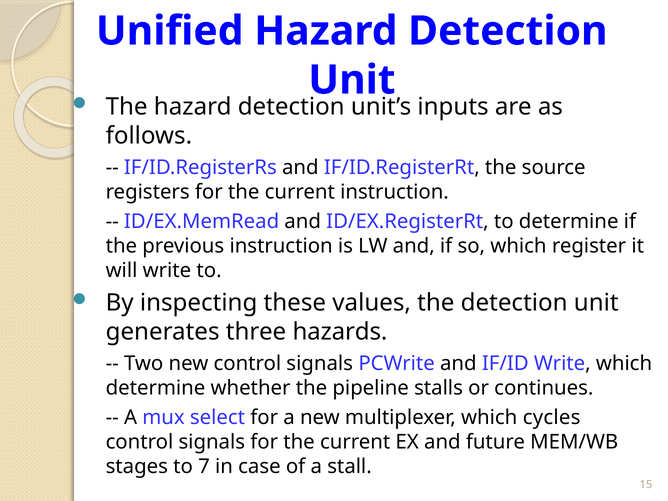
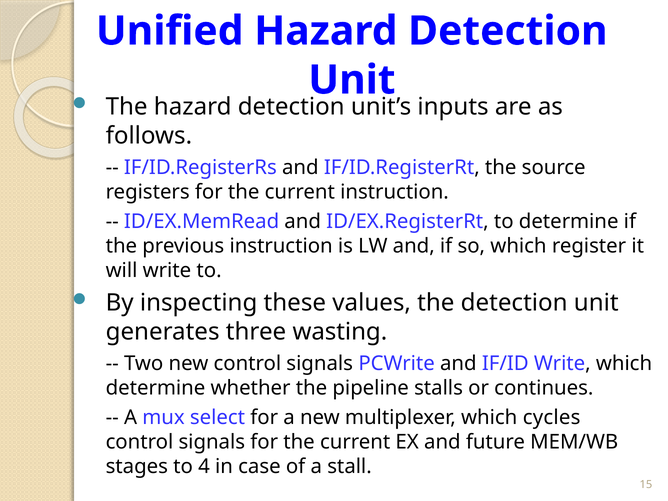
hazards: hazards -> wasting (340, 332)
7: 7 -> 4 (204, 466)
